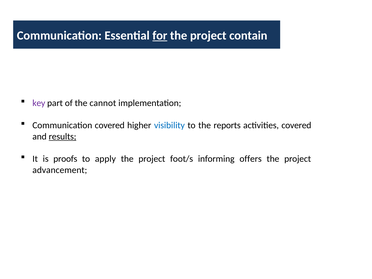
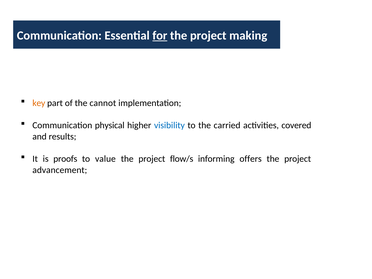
contain: contain -> making (248, 35)
key colour: purple -> orange (39, 103)
Communication covered: covered -> physical (110, 125)
reports: reports -> carried (227, 125)
results underline: present -> none (63, 137)
apply: apply -> value (105, 159)
foot/s: foot/s -> flow/s (182, 159)
